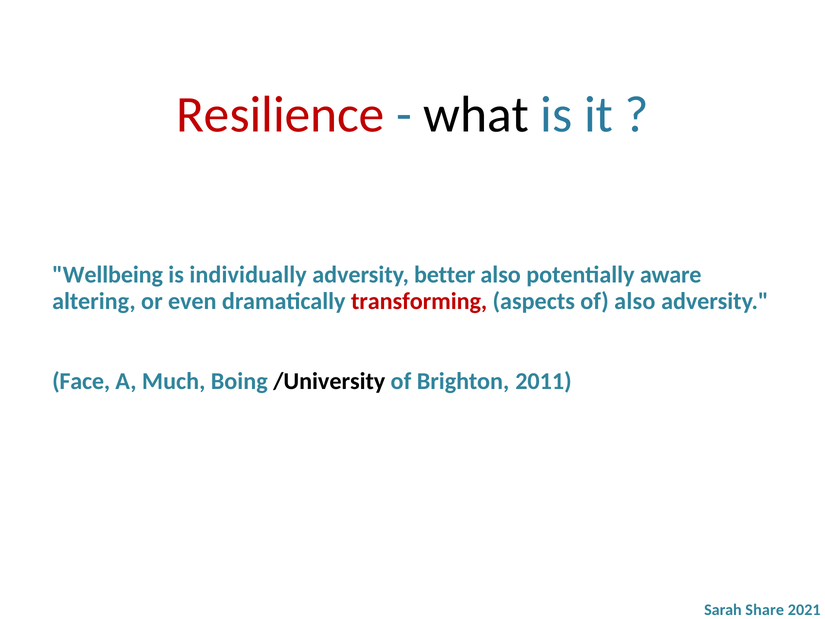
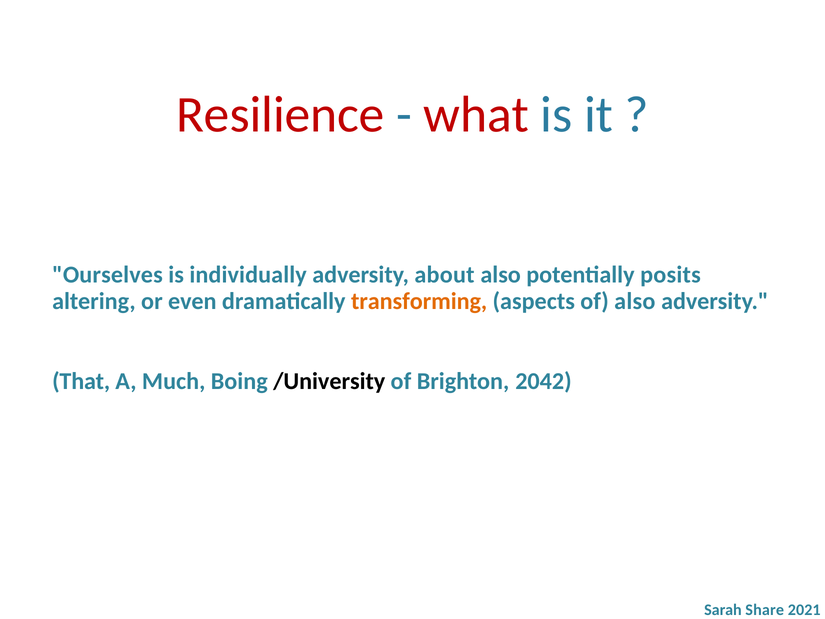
what colour: black -> red (476, 115)
Wellbeing: Wellbeing -> Ourselves (107, 275)
better: better -> about (445, 275)
aware: aware -> posits (670, 275)
transforming colour: red -> orange (419, 301)
Face: Face -> That (81, 381)
2011: 2011 -> 2042 (543, 381)
